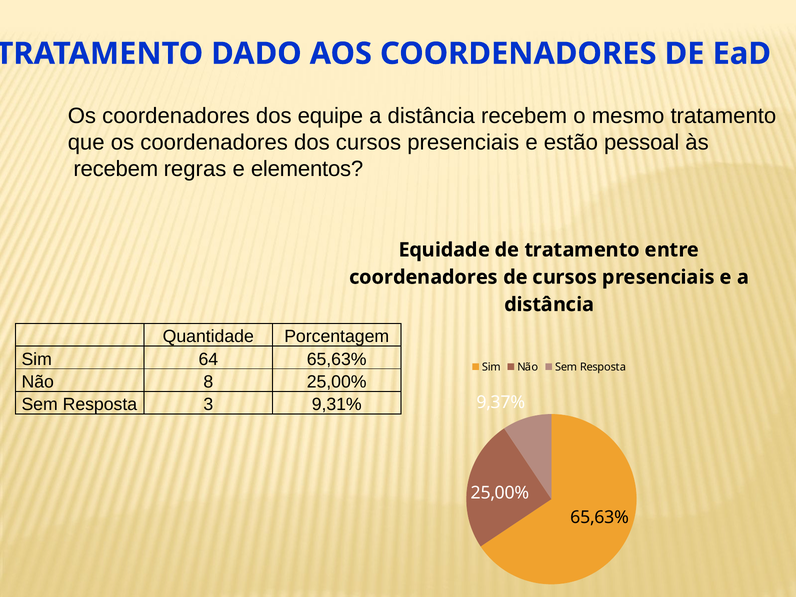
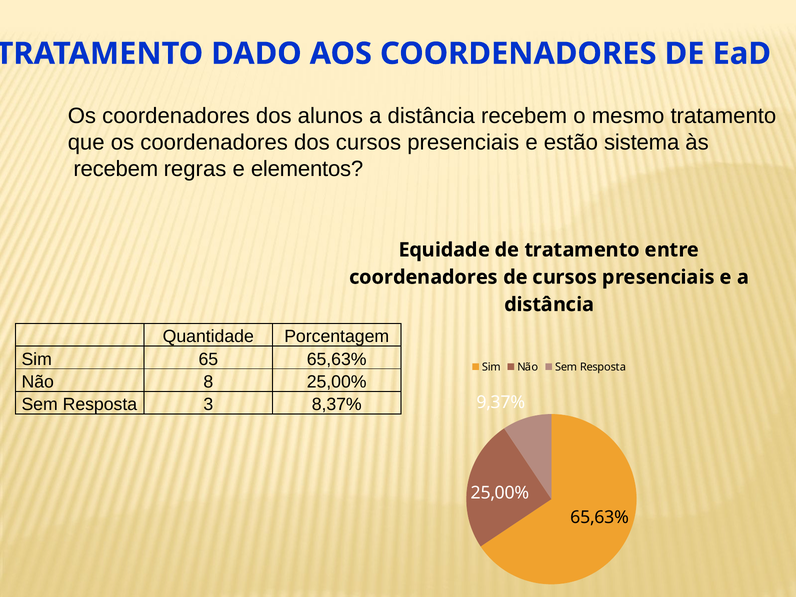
equipe: equipe -> alunos (330, 116)
pessoal: pessoal -> sistema (642, 142)
64: 64 -> 65 (208, 359)
9,31%: 9,31% -> 8,37% (337, 404)
